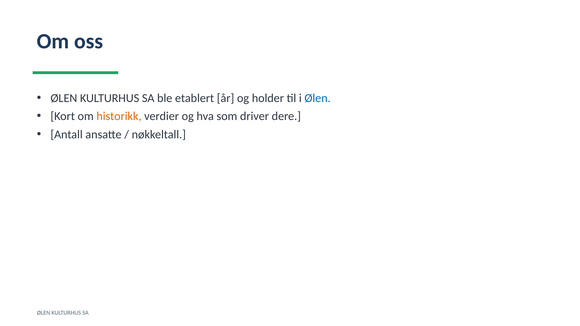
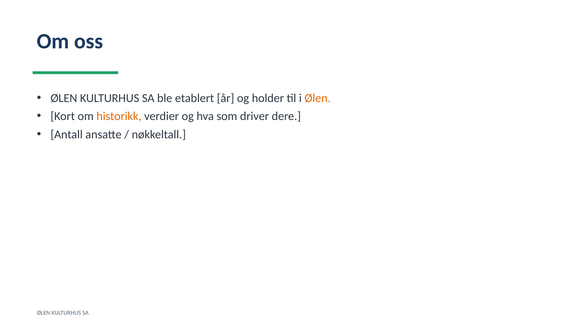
Ølen colour: blue -> orange (318, 98)
